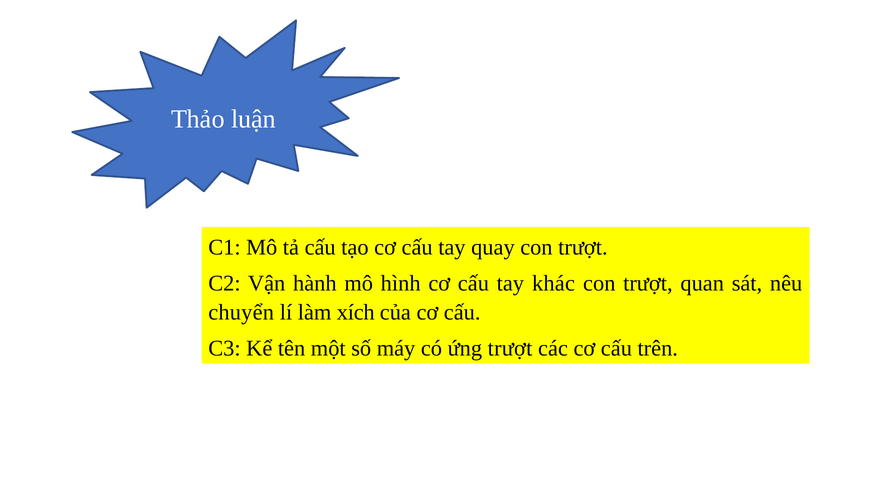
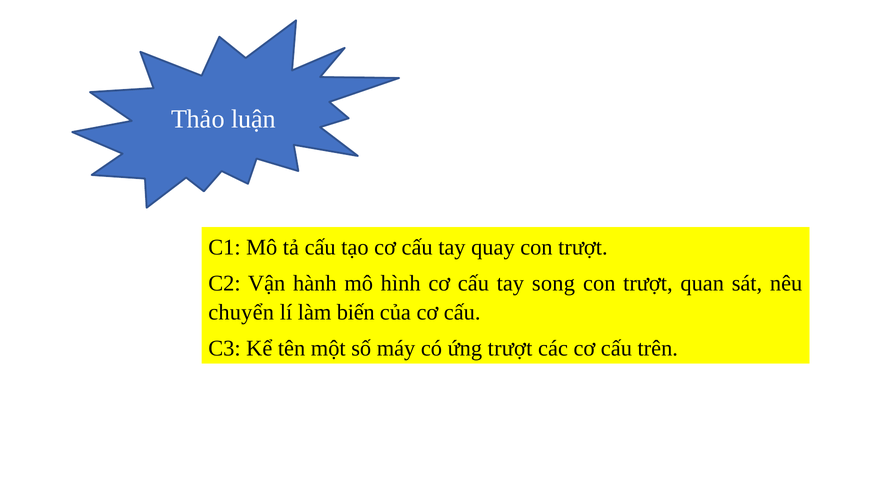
khác: khác -> song (553, 283)
xích: xích -> biến (356, 312)
